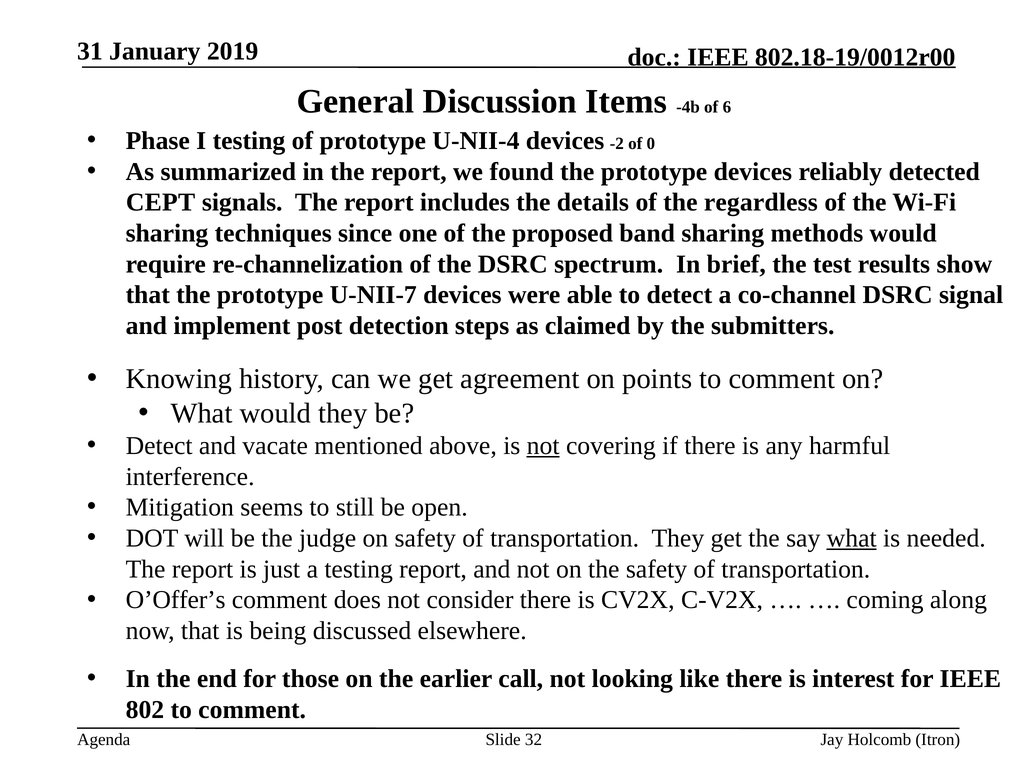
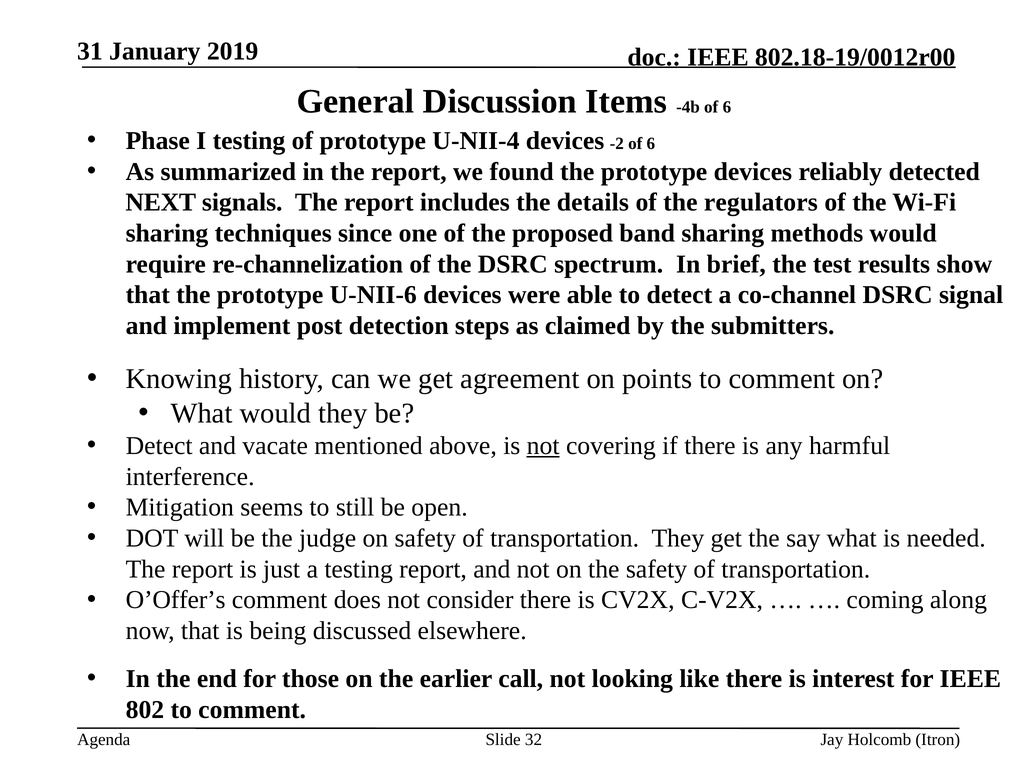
-2 of 0: 0 -> 6 (651, 144)
CEPT: CEPT -> NEXT (161, 202)
regardless: regardless -> regulators (761, 202)
U-NII-7: U-NII-7 -> U-NII-6 (373, 295)
what underline: present -> none (852, 538)
